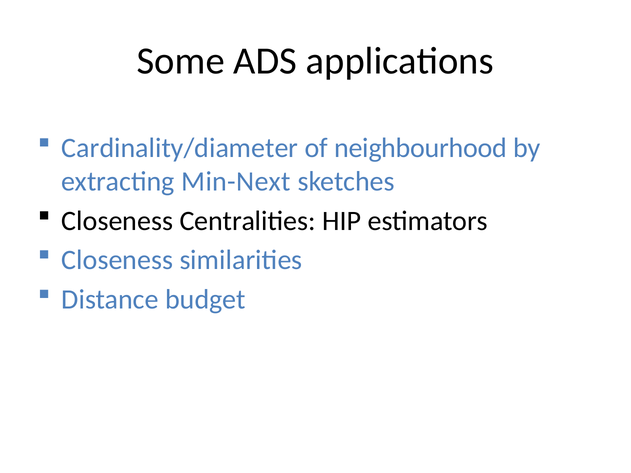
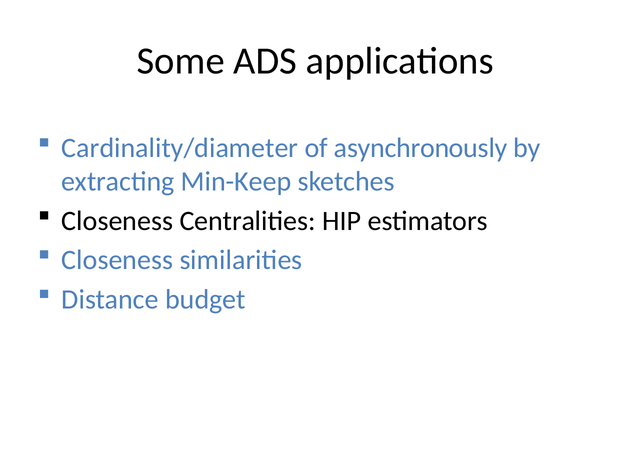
neighbourhood: neighbourhood -> asynchronously (421, 148)
Min-Next: Min-Next -> Min-Keep (236, 182)
